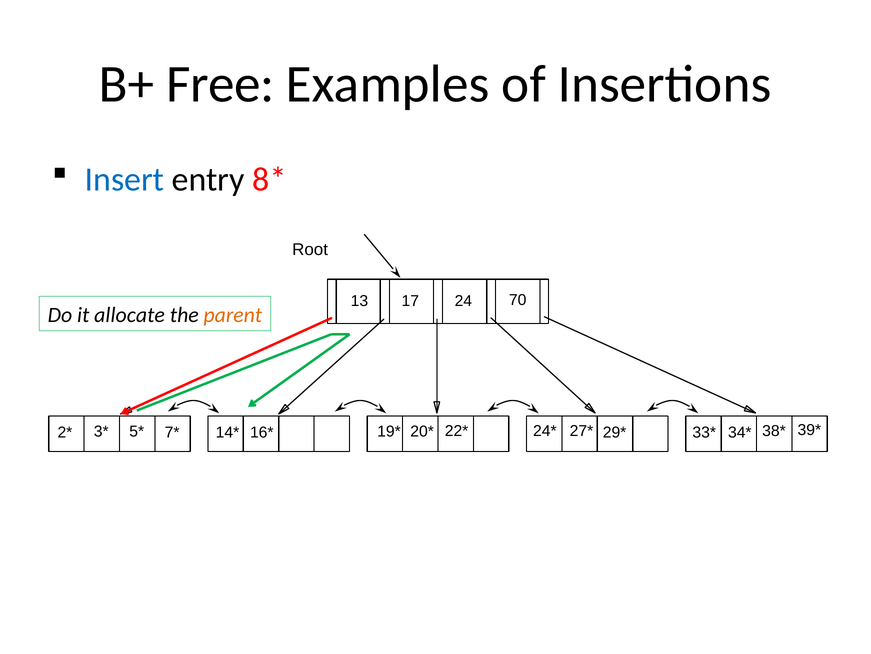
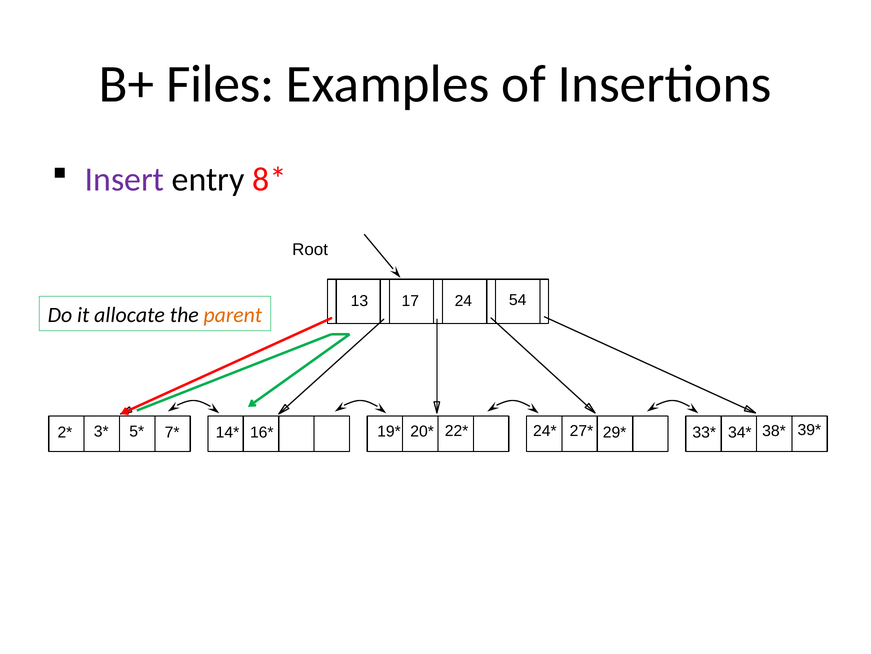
Free: Free -> Files (220, 84)
Insert colour: blue -> purple (125, 179)
70: 70 -> 54 (518, 300)
